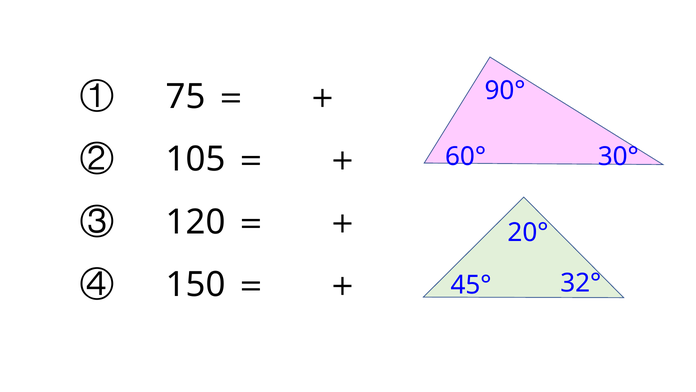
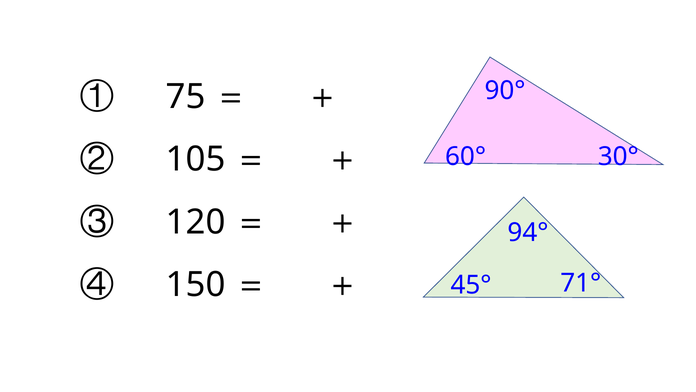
20°: 20° -> 94° (528, 232)
32°: 32° -> 71° (581, 283)
